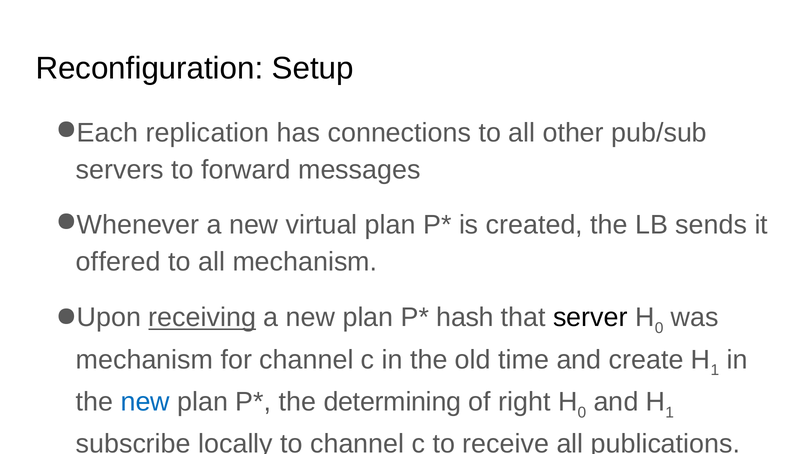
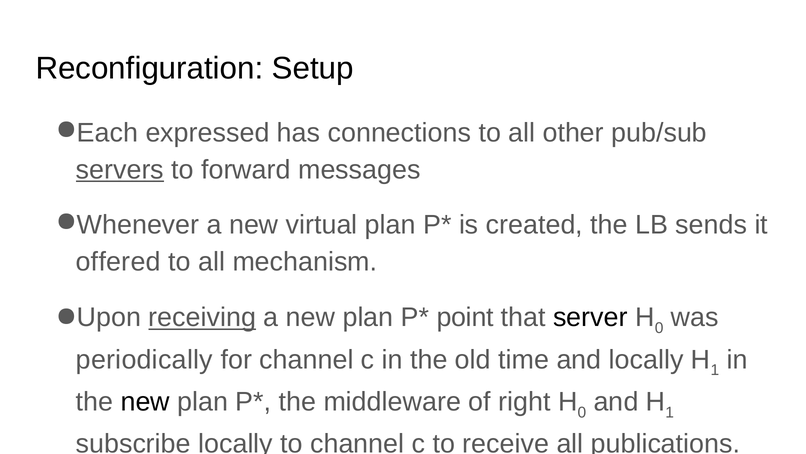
replication: replication -> expressed (208, 132)
servers underline: none -> present (120, 170)
hash: hash -> point (465, 317)
mechanism: mechanism -> periodically (144, 359)
and create: create -> locally (646, 359)
new colour: blue -> black (145, 402)
determining: determining -> middleware (392, 402)
